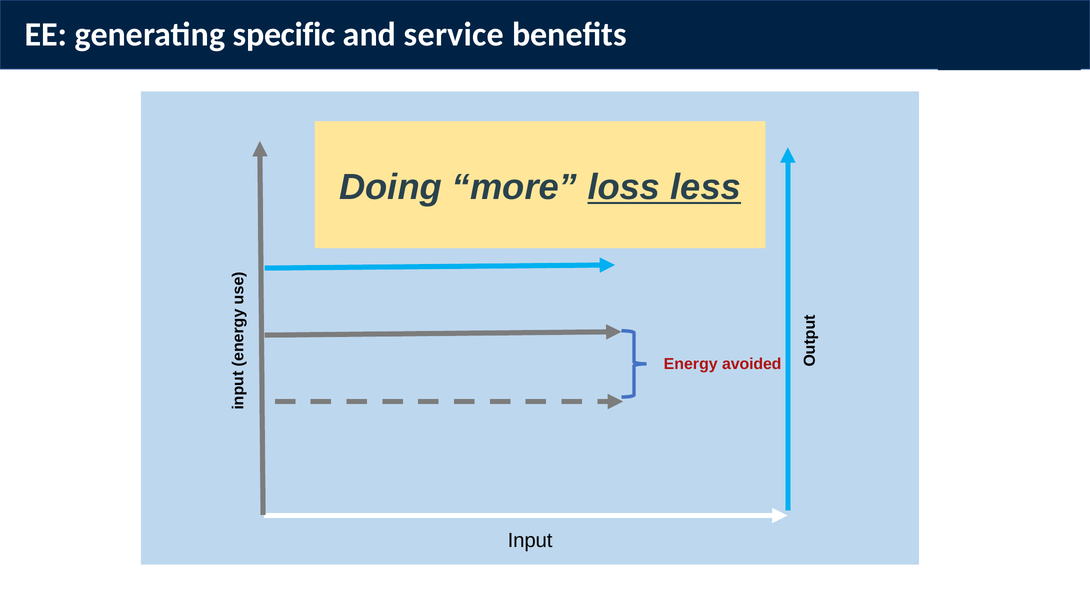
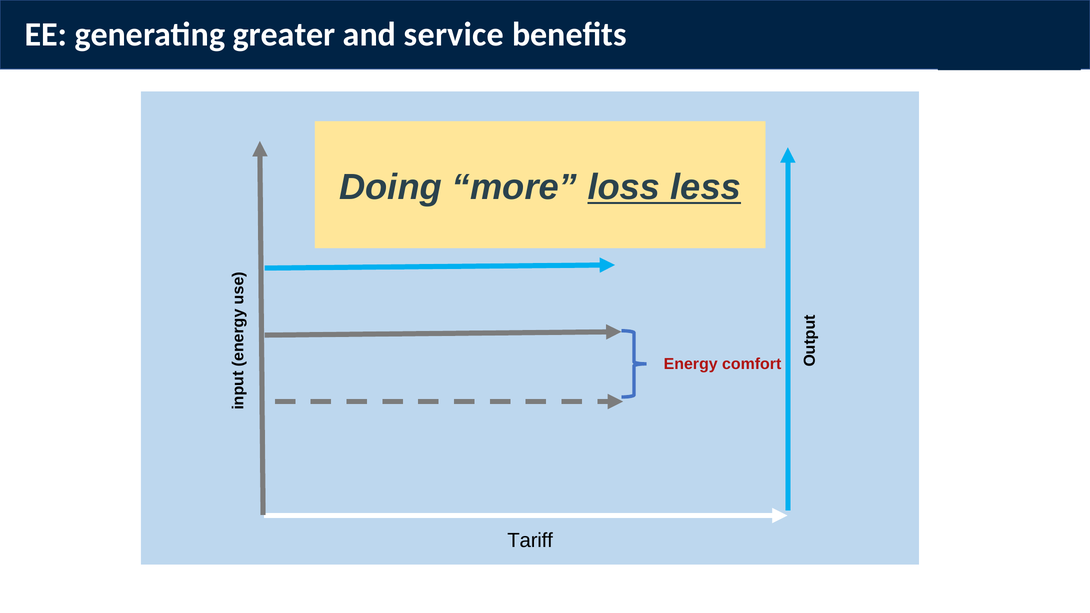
specific: specific -> greater (284, 34)
avoided: avoided -> comfort (752, 364)
Input: Input -> Tariff (530, 541)
